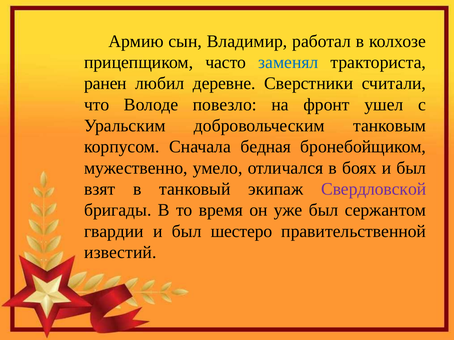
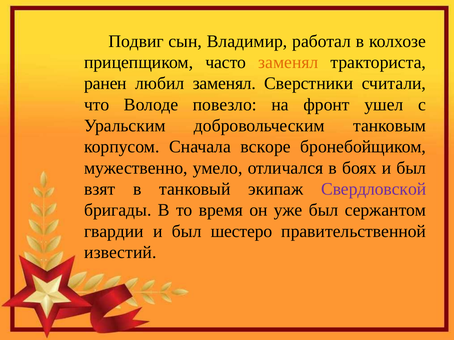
Армию: Армию -> Подвиг (136, 41)
заменял colour: blue -> orange (288, 62)
любил деревне: деревне -> заменял (224, 84)
бедная: бедная -> вскоре (266, 147)
